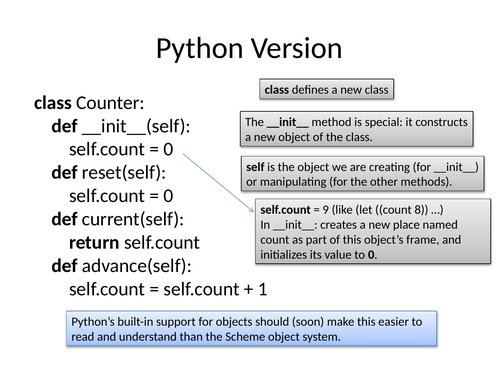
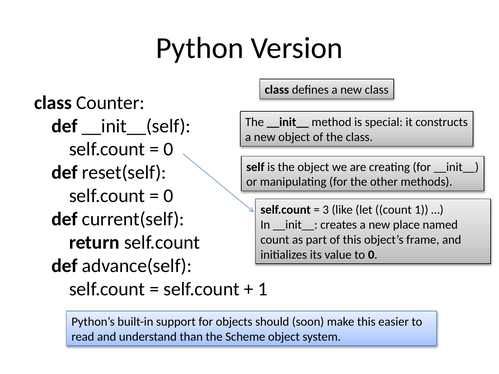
9: 9 -> 3 (326, 210)
count 8: 8 -> 1 (421, 210)
